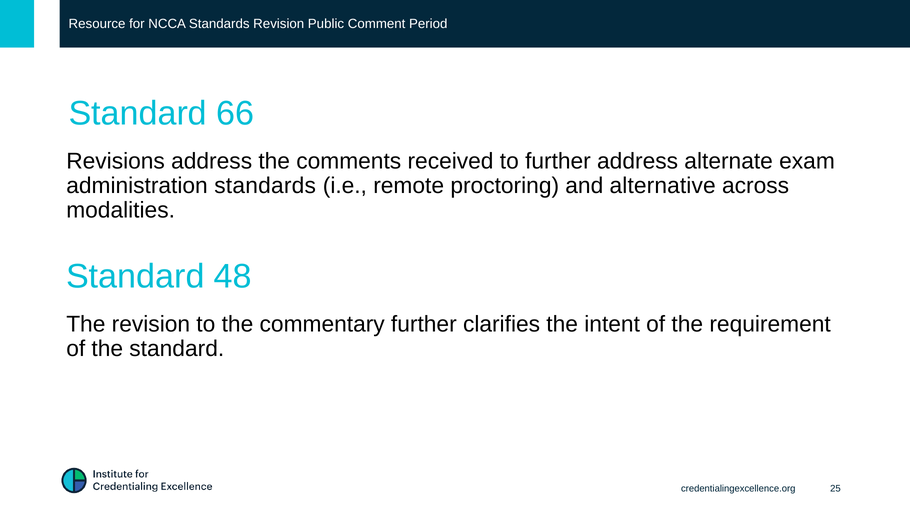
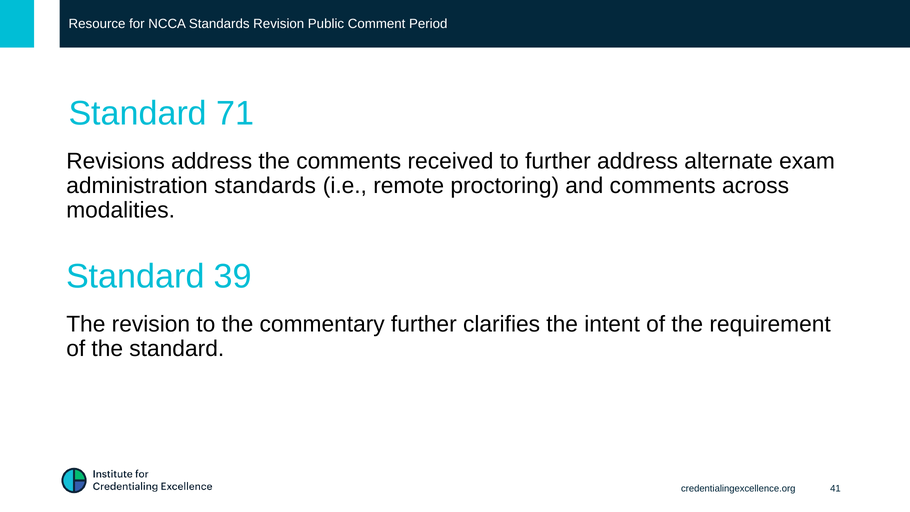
66: 66 -> 71 (235, 113)
and alternative: alternative -> comments (663, 186)
48: 48 -> 39 (233, 277)
25: 25 -> 41 (835, 489)
